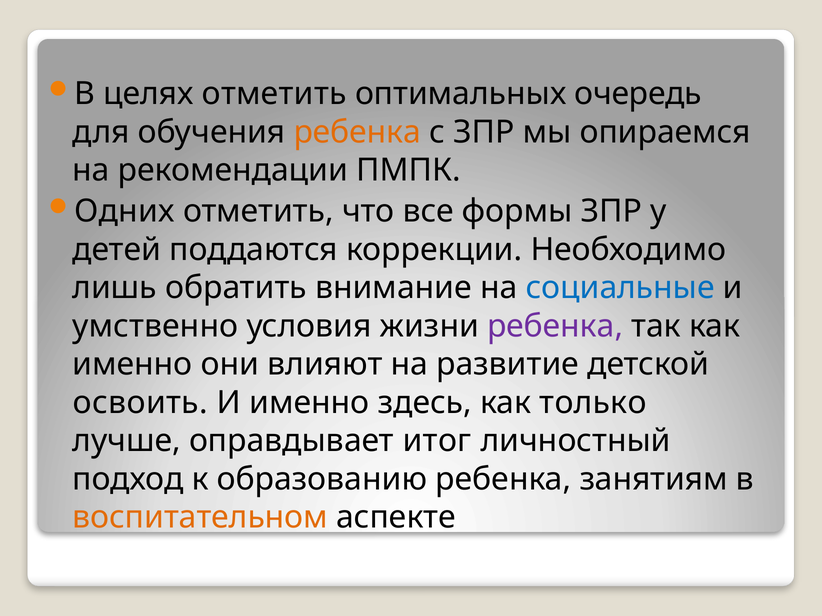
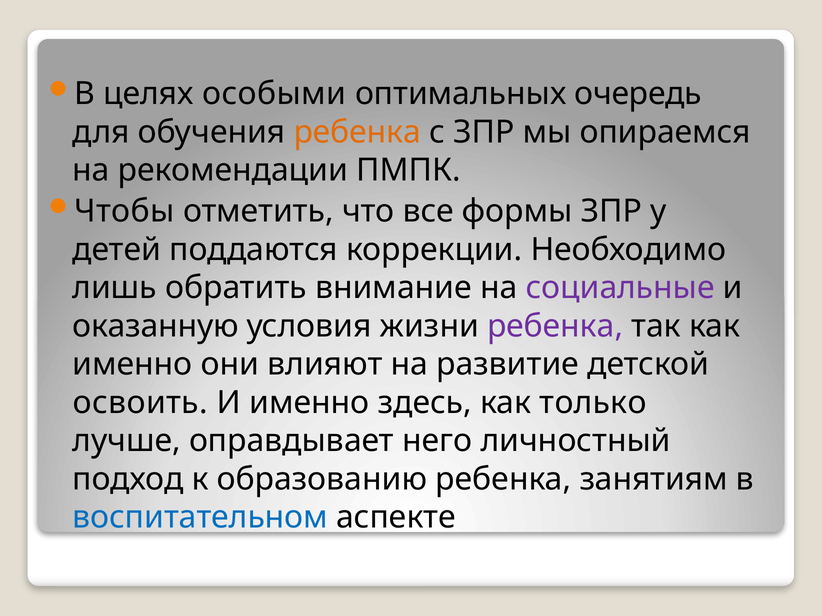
целях отметить: отметить -> особыми (274, 94)
Одних: Одних -> Чтобы (124, 211)
социальные colour: blue -> purple (620, 288)
умственно: умственно -> оказанную (156, 326)
итог: итог -> него (437, 441)
воспитательном colour: orange -> blue (200, 518)
